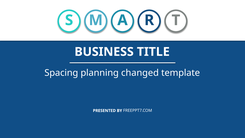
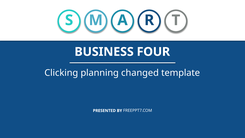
TITLE: TITLE -> FOUR (153, 52)
Spacing: Spacing -> Clicking (61, 73)
